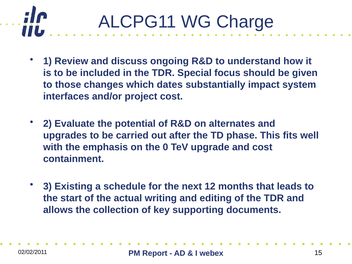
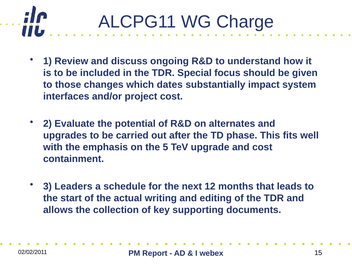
0: 0 -> 5 (165, 147)
Existing: Existing -> Leaders (73, 186)
